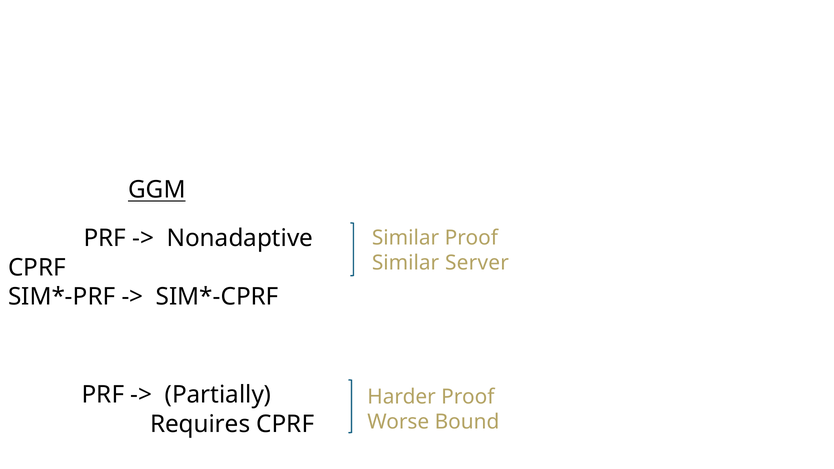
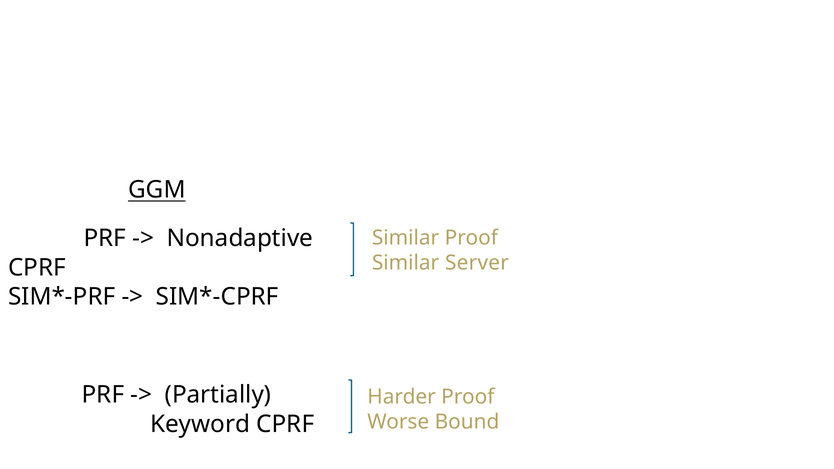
Requires: Requires -> Keyword (200, 424)
